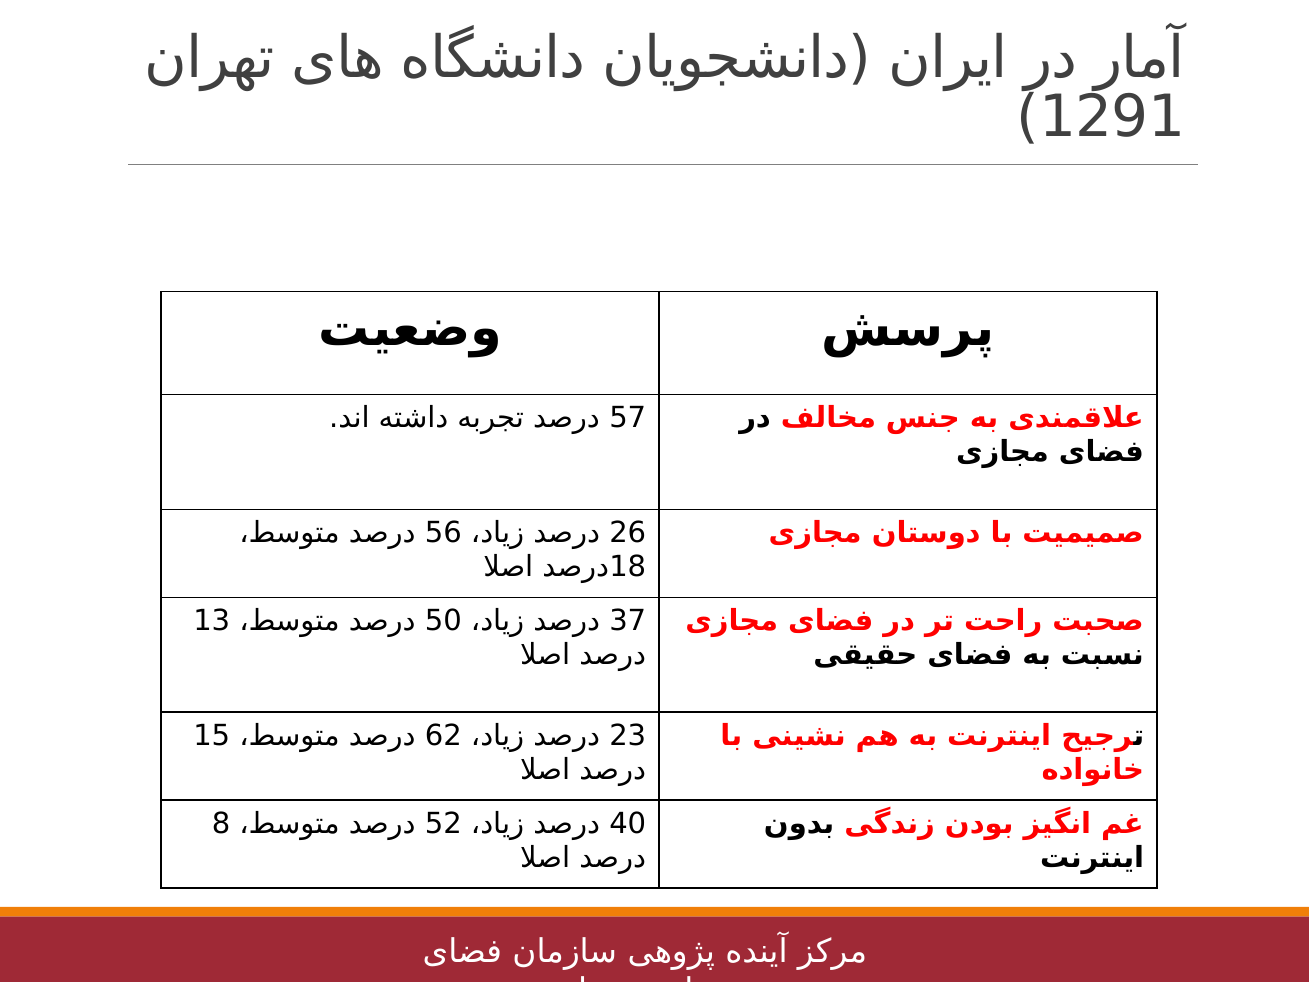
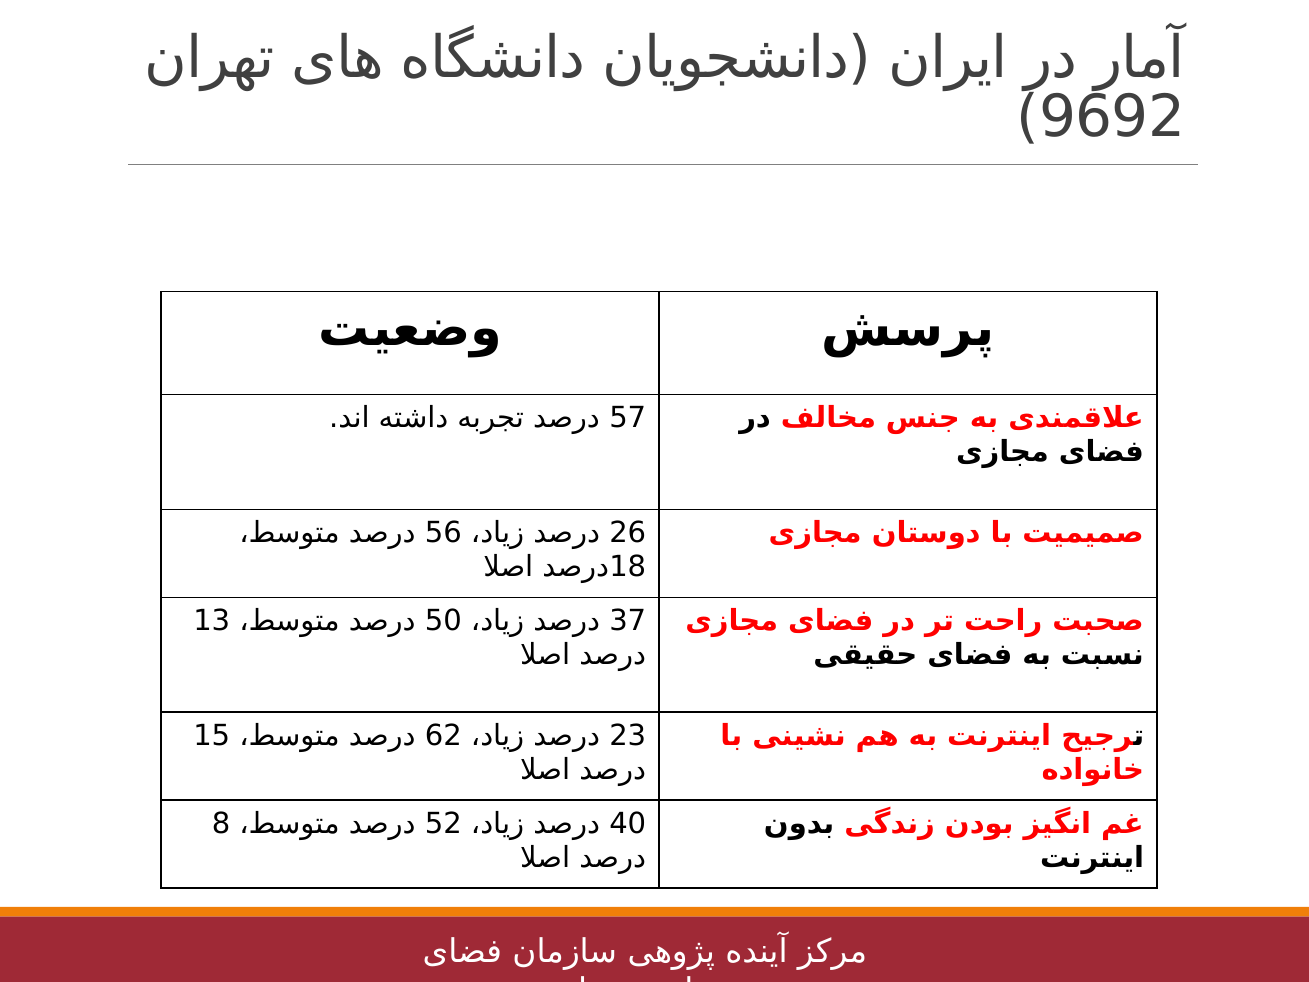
1291: 1291 -> 9692 (1112, 118)
